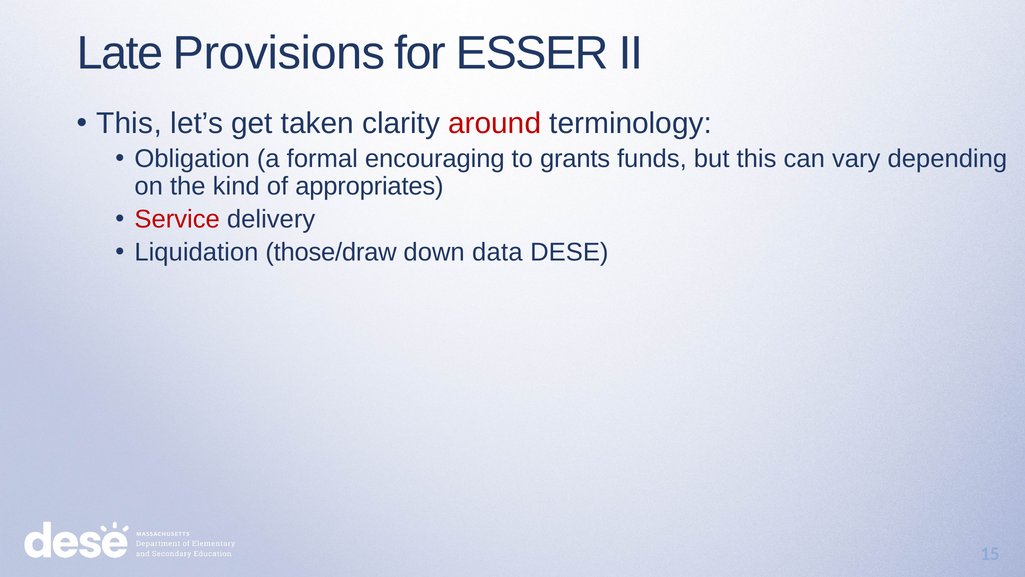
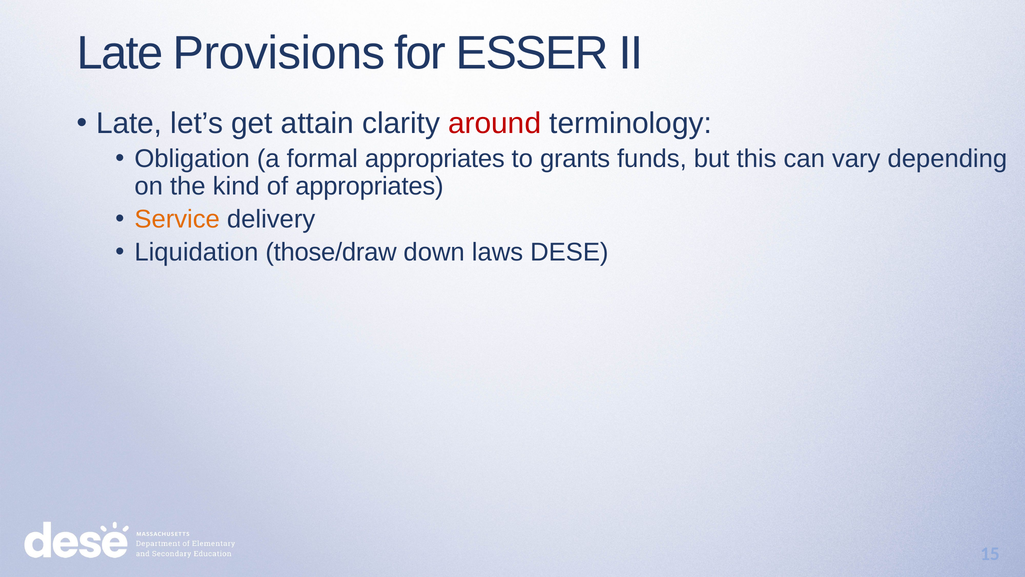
This: This -> Late (129, 123)
taken: taken -> attain (317, 123)
formal encouraging: encouraging -> appropriates (435, 159)
Service colour: red -> orange (177, 219)
data: data -> laws (498, 252)
